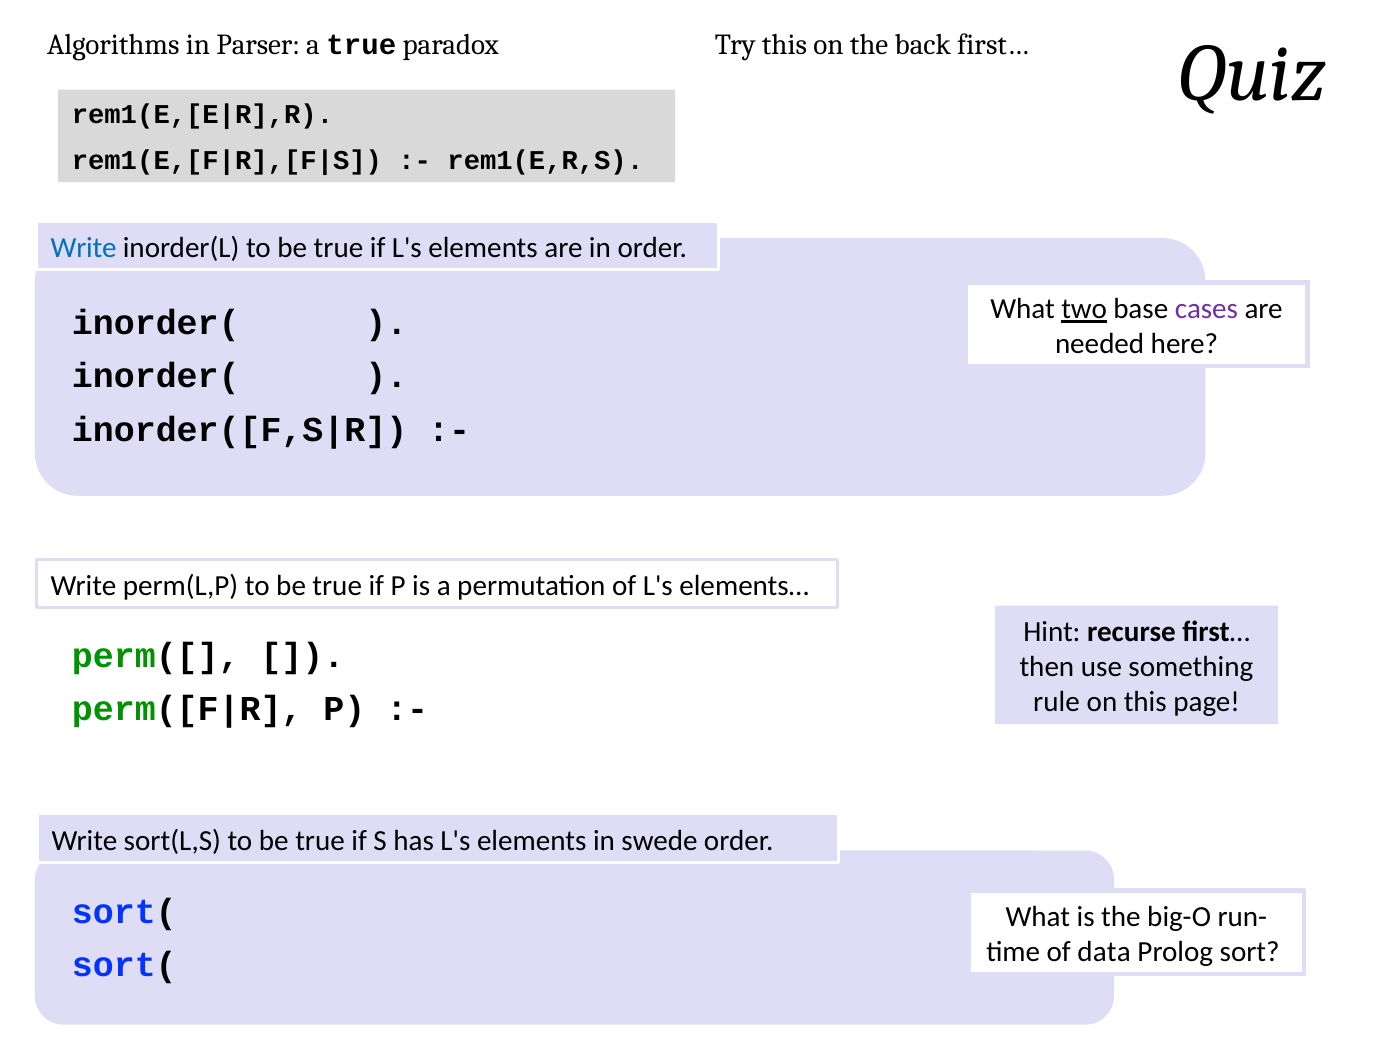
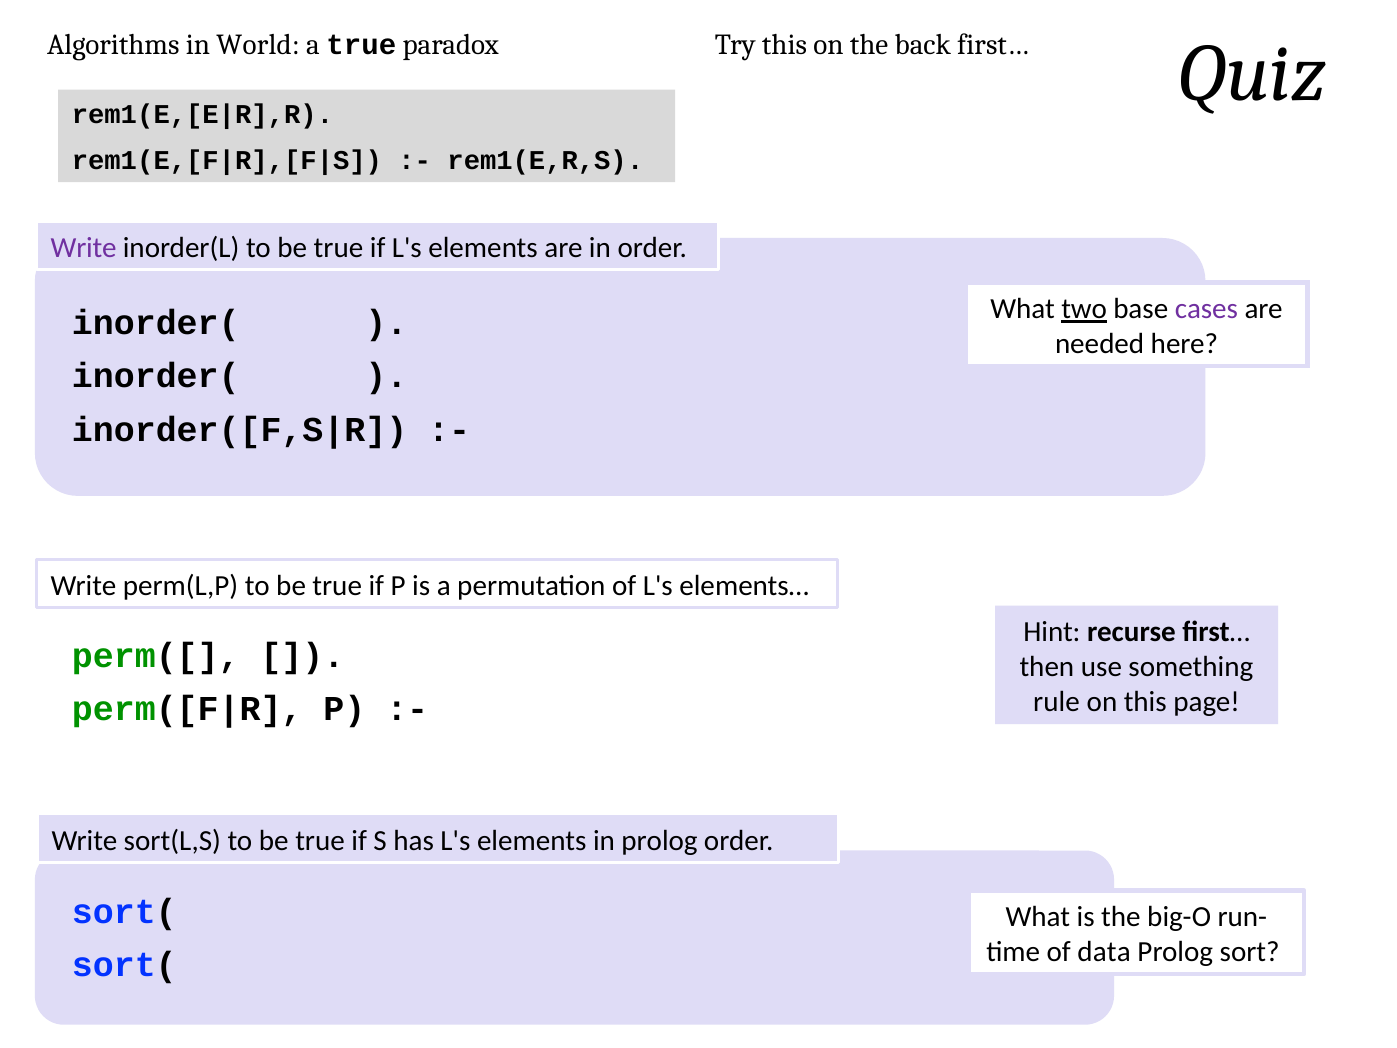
Parser: Parser -> World (258, 45)
Write colour: blue -> purple (84, 248)
in swede: swede -> prolog (660, 840)
